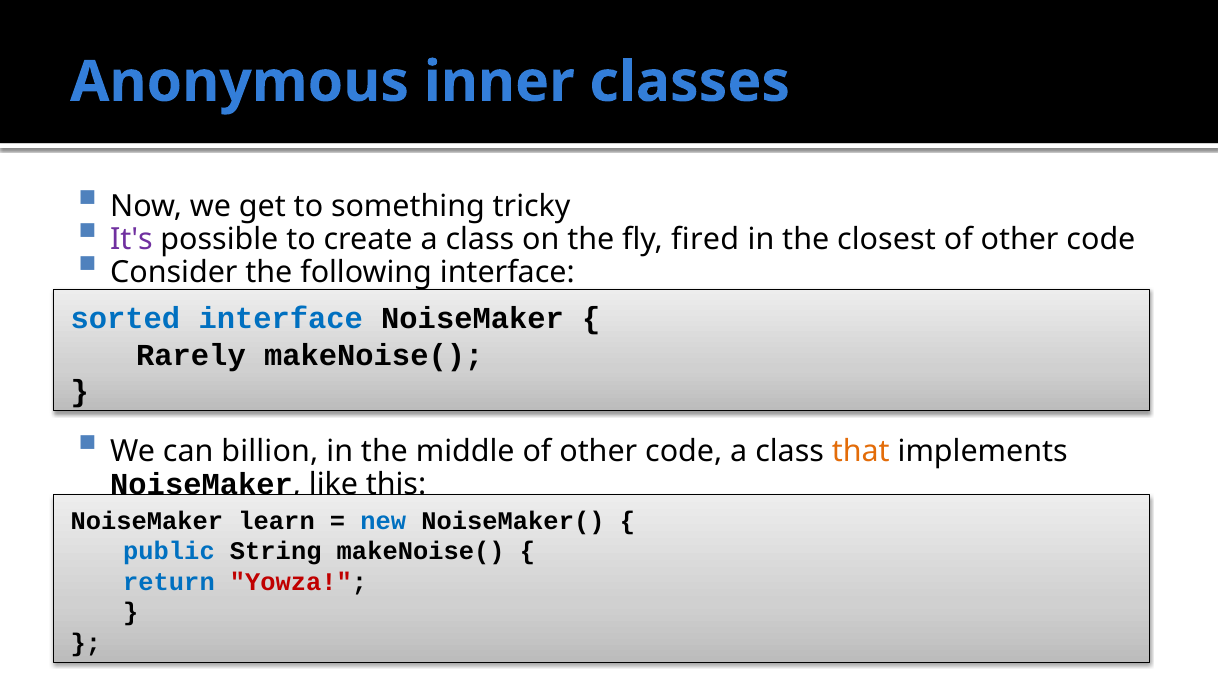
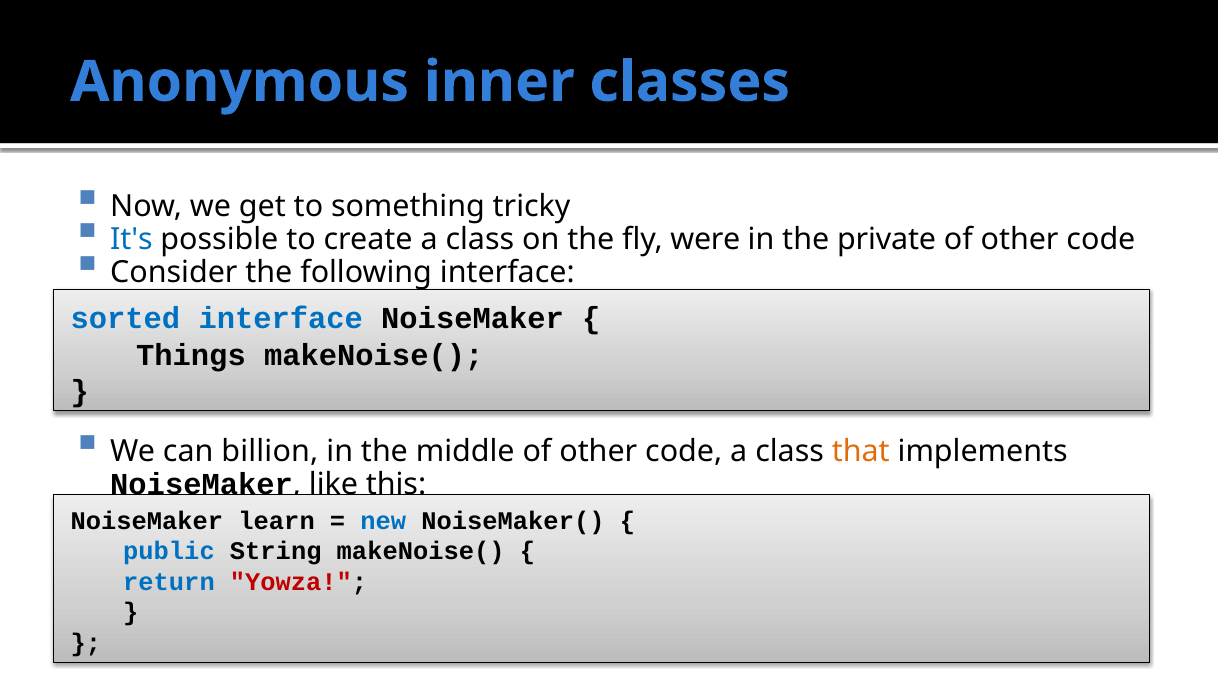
It's colour: purple -> blue (131, 240)
fired: fired -> were (705, 240)
closest: closest -> private (887, 240)
Rarely: Rarely -> Things (191, 355)
